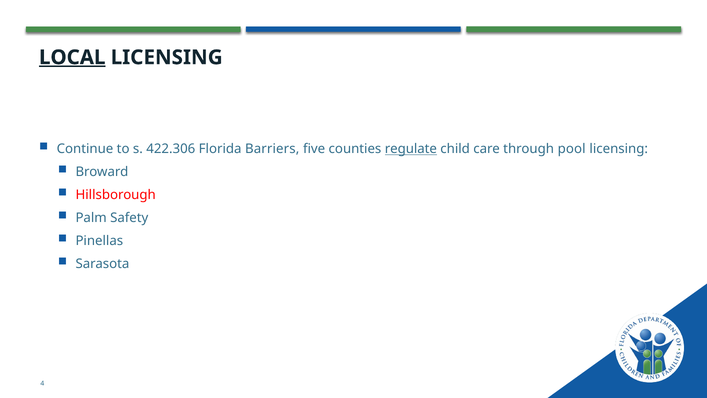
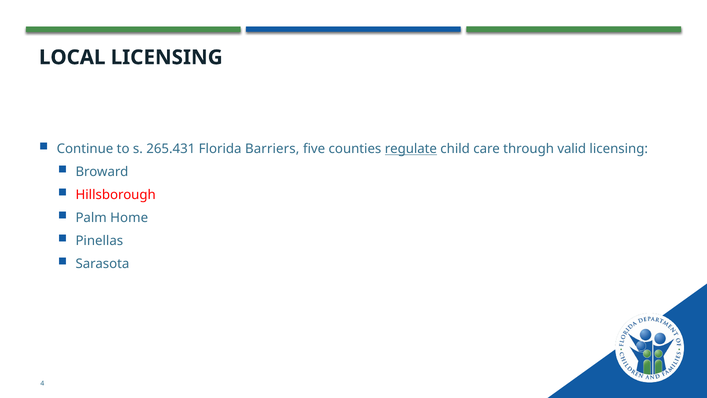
LOCAL underline: present -> none (72, 57)
422.306: 422.306 -> 265.431 (171, 149)
pool: pool -> valid (572, 149)
Safety: Safety -> Home (129, 218)
